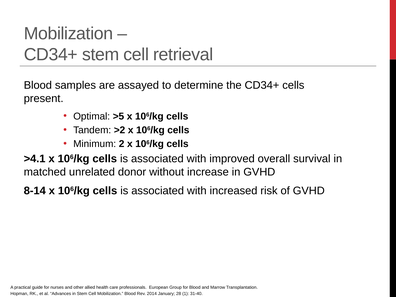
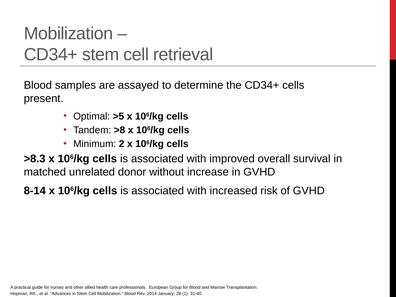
>2: >2 -> >8 (120, 130)
>4.1: >4.1 -> >8.3 (35, 159)
